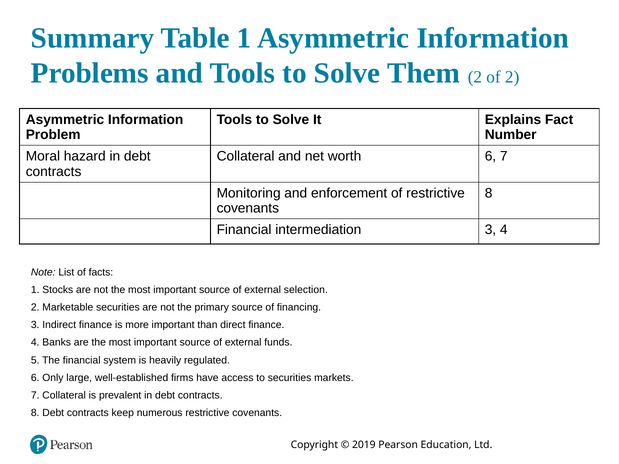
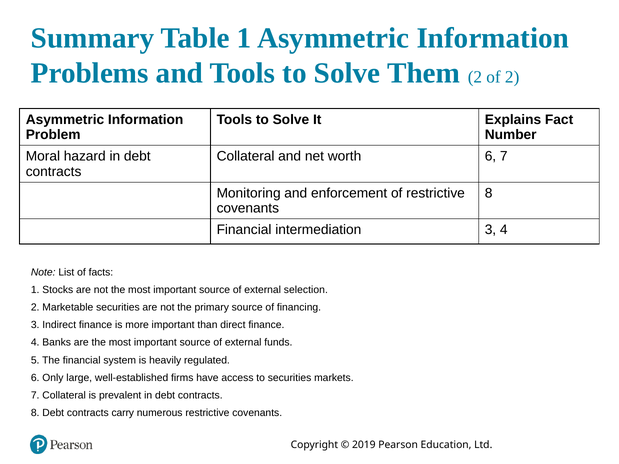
keep: keep -> carry (123, 413)
